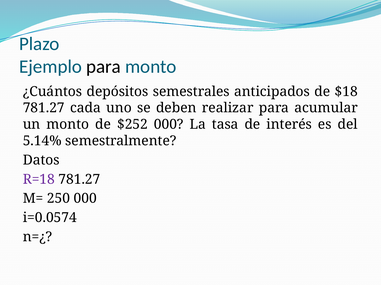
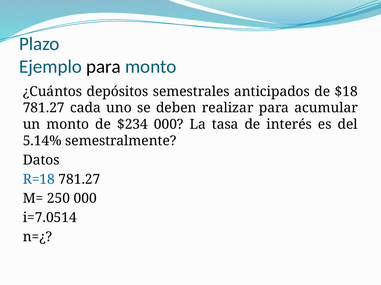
$252: $252 -> $234 (132, 125)
R=18 colour: purple -> blue (39, 180)
i=0.0574: i=0.0574 -> i=7.0514 (50, 218)
